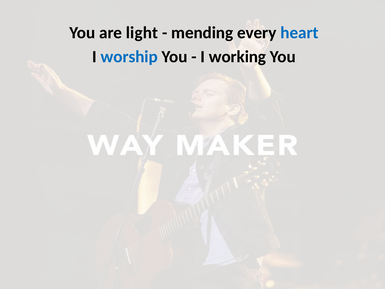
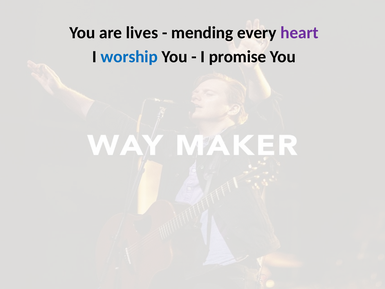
light: light -> lives (142, 33)
heart colour: blue -> purple (299, 33)
working: working -> promise (238, 57)
